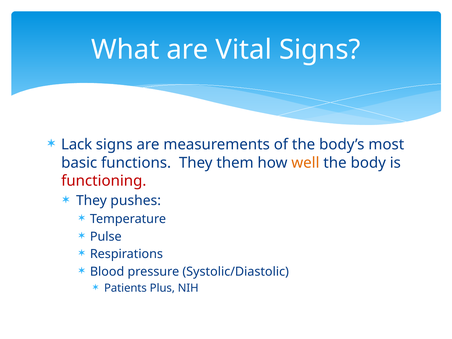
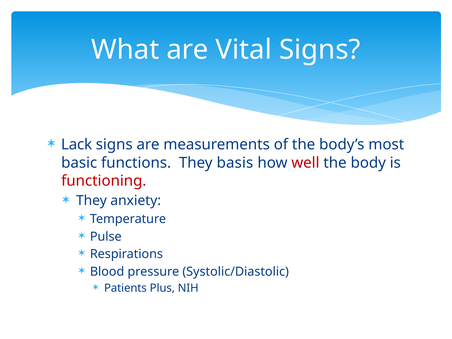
them: them -> basis (235, 163)
well colour: orange -> red (305, 163)
pushes: pushes -> anxiety (136, 201)
